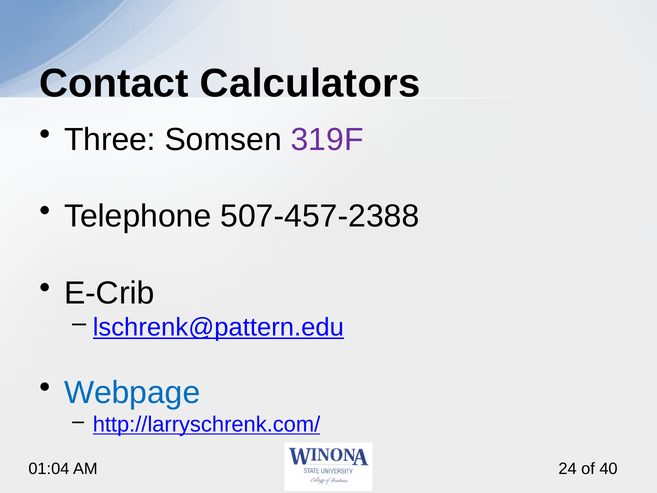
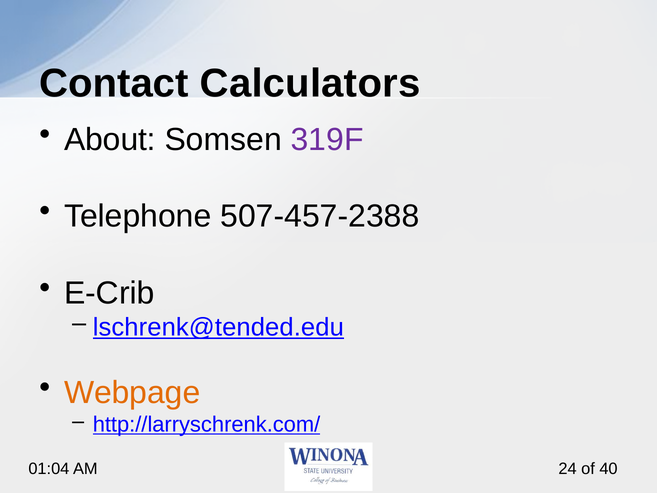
Three: Three -> About (110, 140)
lschrenk@pattern.edu: lschrenk@pattern.edu -> lschrenk@tended.edu (218, 327)
Webpage colour: blue -> orange (132, 393)
